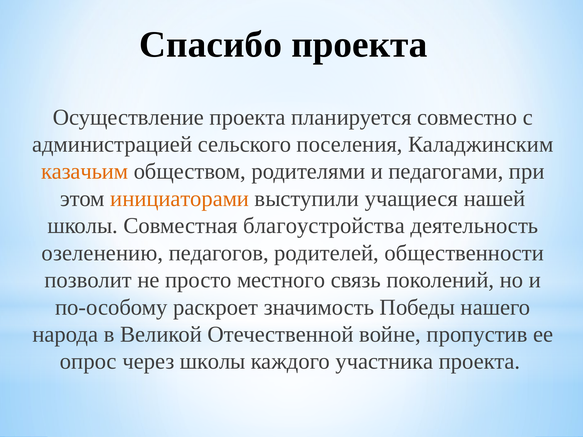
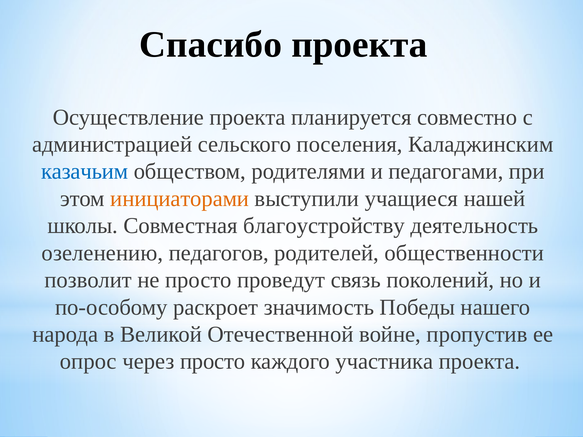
казачьим colour: orange -> blue (85, 172)
благоустройства: благоустройства -> благоустройству (324, 226)
местного: местного -> проведут (281, 280)
через школы: школы -> просто (213, 362)
